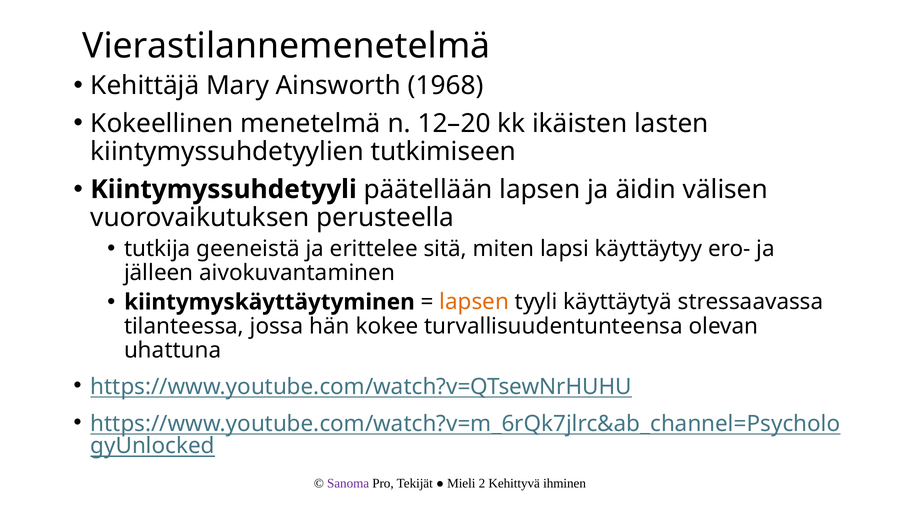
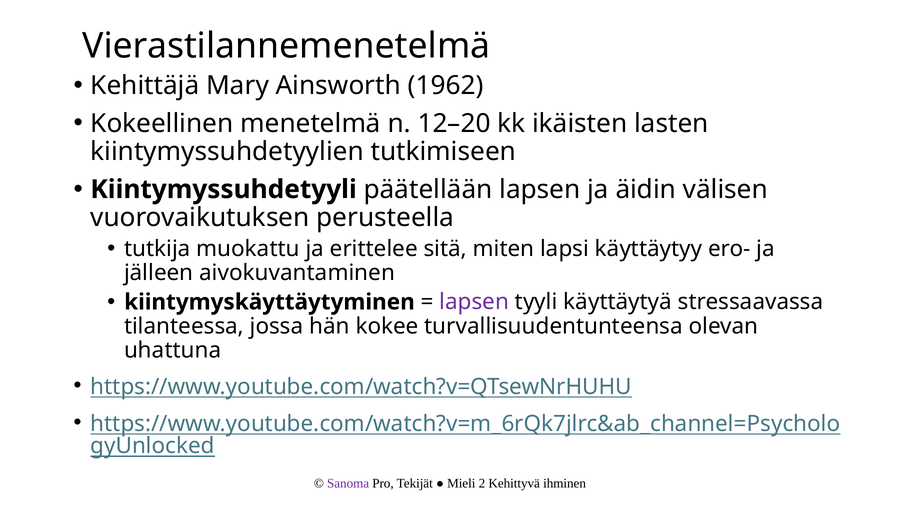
1968: 1968 -> 1962 (446, 86)
geeneistä: geeneistä -> muokattu (248, 249)
lapsen colour: orange -> purple (474, 302)
